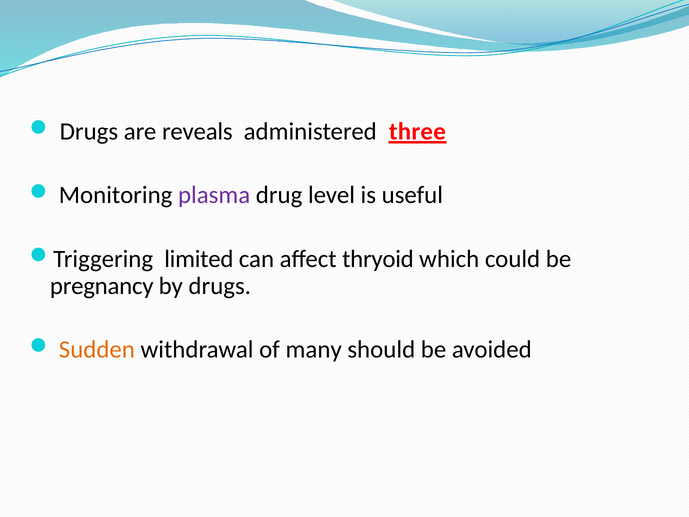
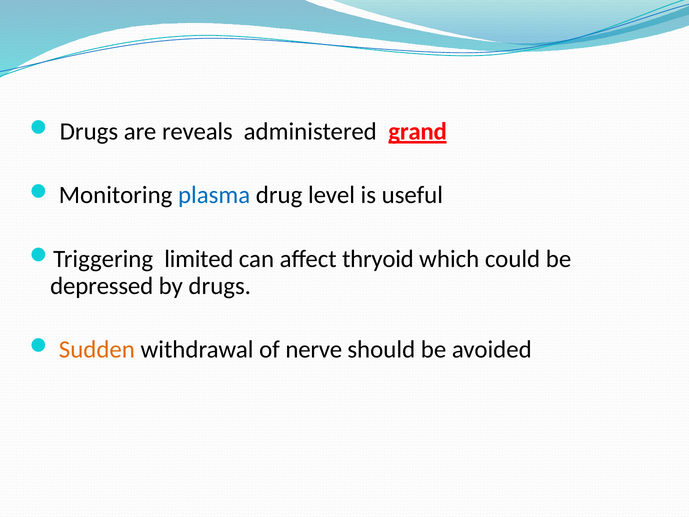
three: three -> grand (418, 132)
plasma colour: purple -> blue (214, 195)
pregnancy: pregnancy -> depressed (102, 286)
many: many -> nerve (314, 349)
